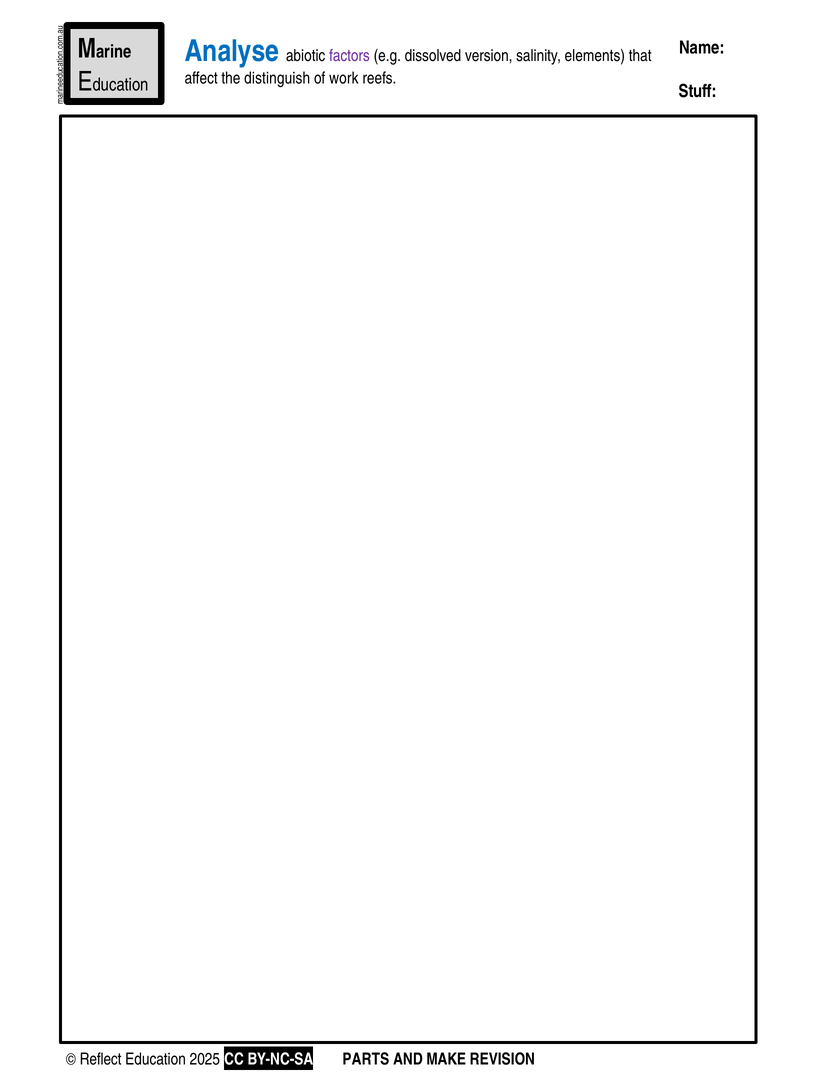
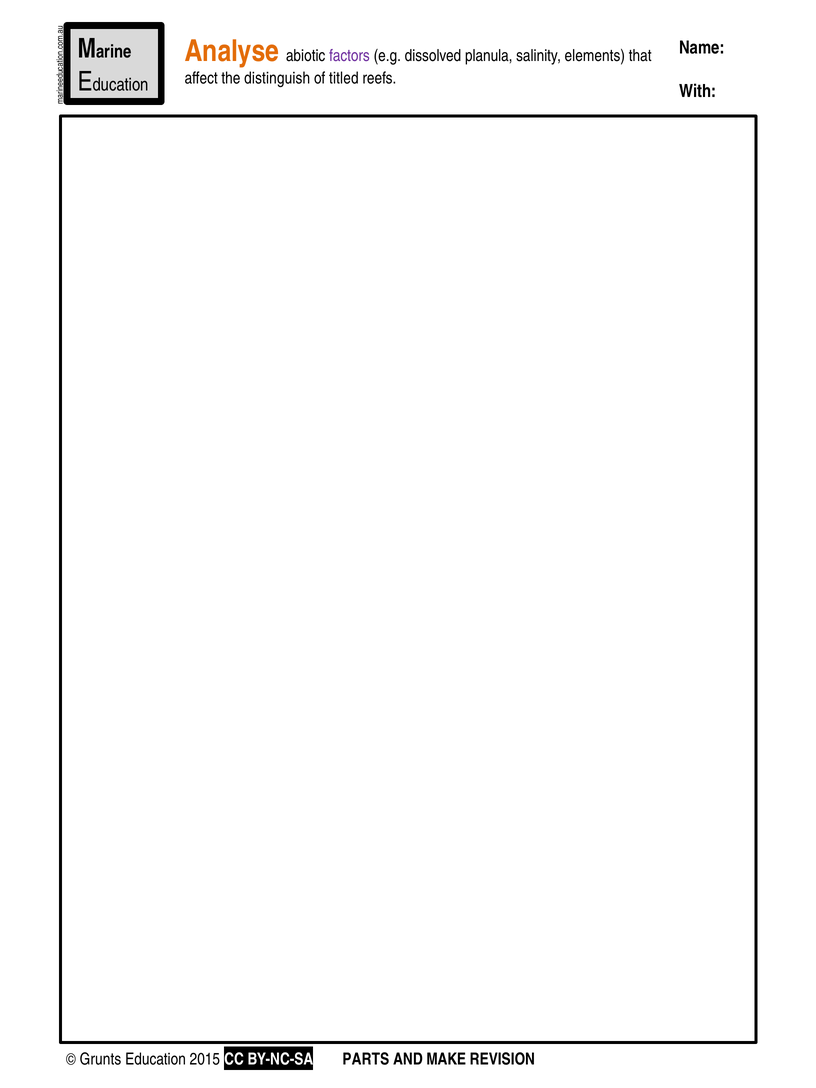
Analyse colour: blue -> orange (232, 51)
version: version -> planula (489, 56)
work: work -> titled (344, 78)
Stuff: Stuff -> With (698, 91)
Reflect: Reflect -> Grunts (100, 1059)
2025: 2025 -> 2015 (205, 1059)
